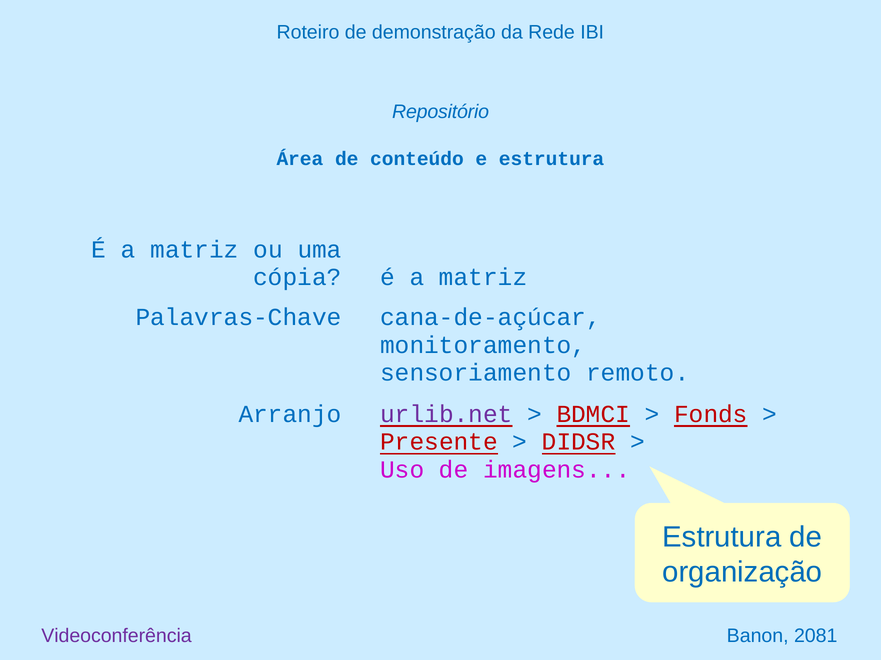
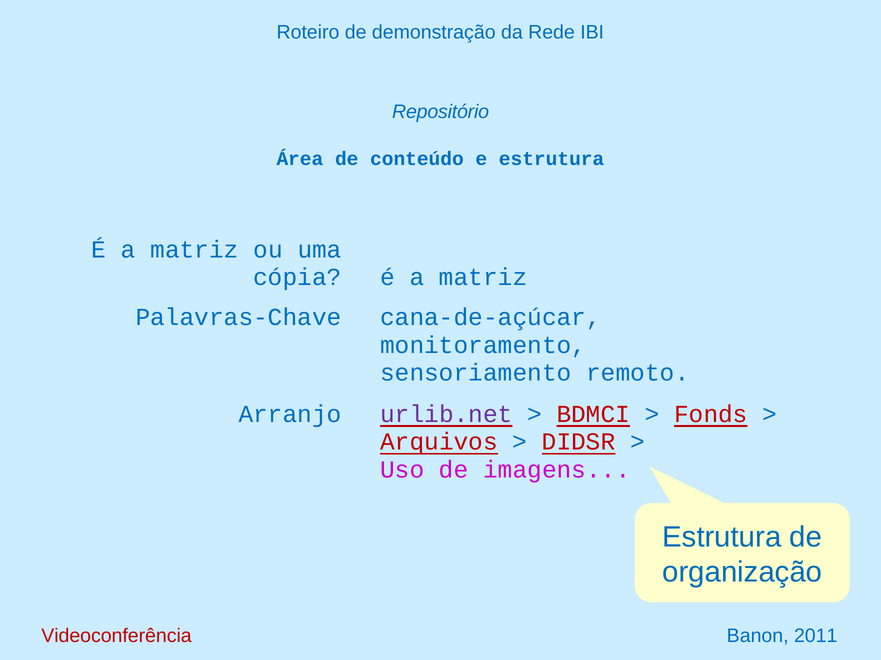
Presente: Presente -> Arquivos (439, 442)
Videoconferência colour: purple -> red (116, 636)
2081: 2081 -> 2011 (816, 636)
